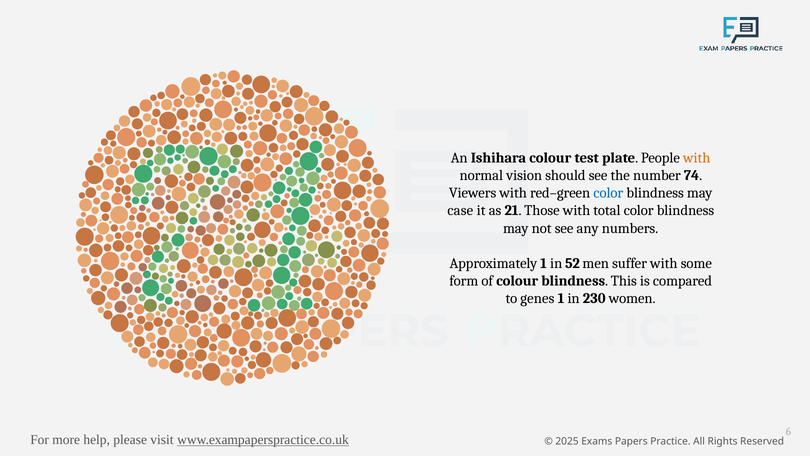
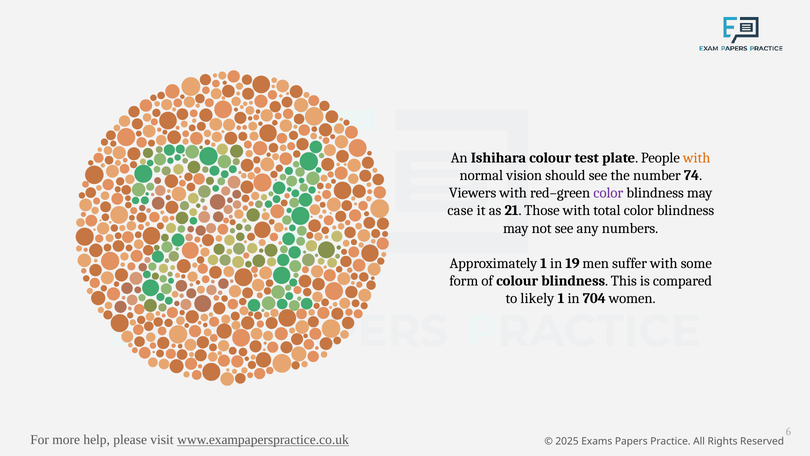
color colour: blue -> purple (608, 193)
52: 52 -> 19 (572, 263)
genes: genes -> likely (537, 298)
230: 230 -> 704 (594, 298)
